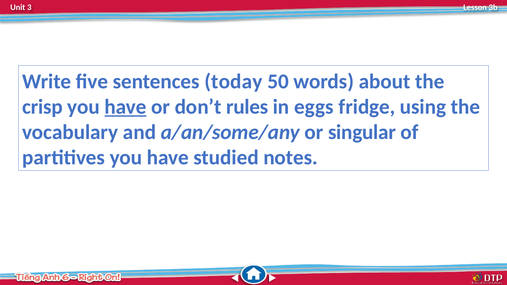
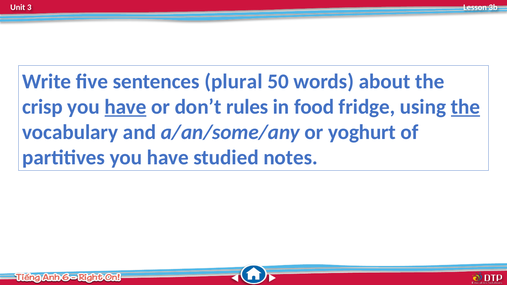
today: today -> plural (233, 82)
eggs: eggs -> food (314, 107)
the underline: none -> present (465, 107)
singular: singular -> yoghurt (362, 132)
